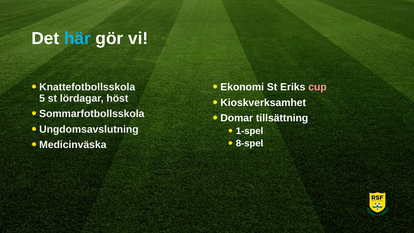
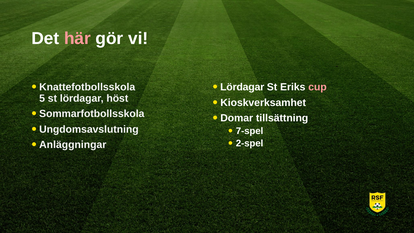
här colour: light blue -> pink (77, 38)
Ekonomi: Ekonomi -> Lördagar (242, 87)
1-spel: 1-spel -> 7-spel (250, 131)
8-spel: 8-spel -> 2-spel (250, 143)
Medicinväska: Medicinväska -> Anläggningar (73, 145)
